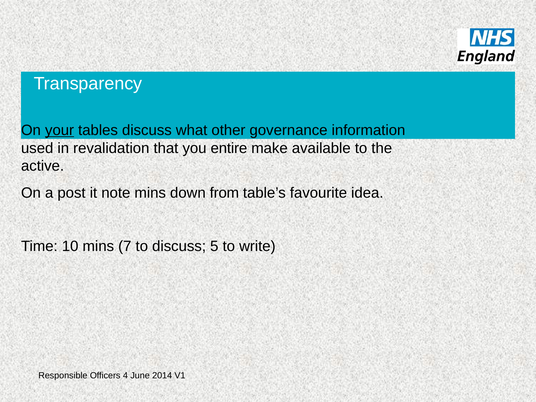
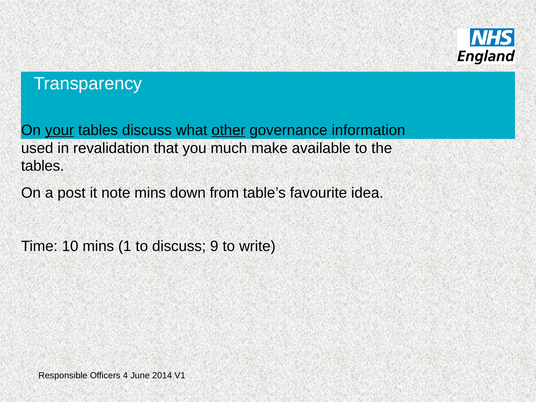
other underline: none -> present (228, 130)
entire: entire -> much (229, 148)
active: active -> tables (43, 166)
7: 7 -> 1 (125, 246)
5: 5 -> 9 (214, 246)
